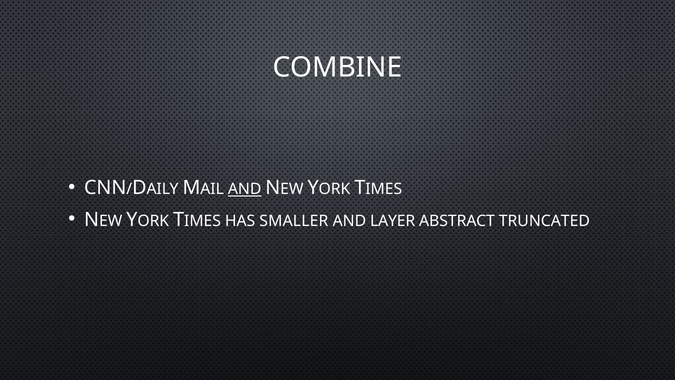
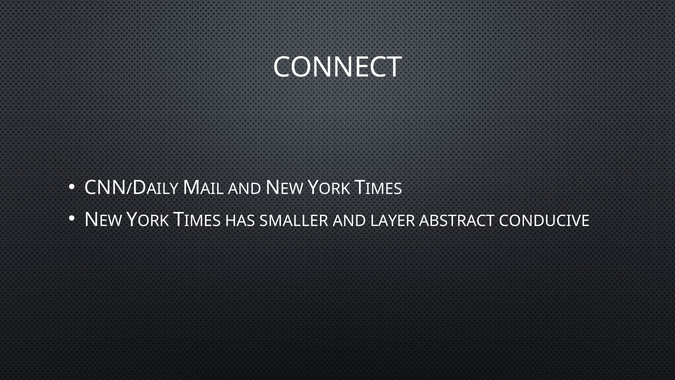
COMBINE: COMBINE -> CONNECT (338, 67)
AND underline: present -> none (245, 189)
TRUNCATED: TRUNCATED -> CONDUCIVE (544, 221)
